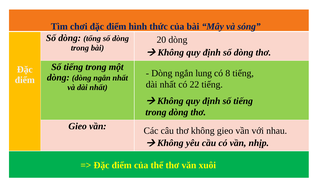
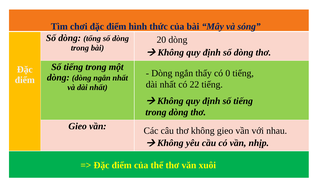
lung: lung -> thấy (204, 73)
8: 8 -> 0 (228, 73)
